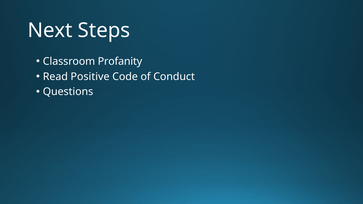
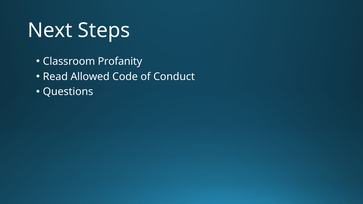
Positive: Positive -> Allowed (90, 77)
